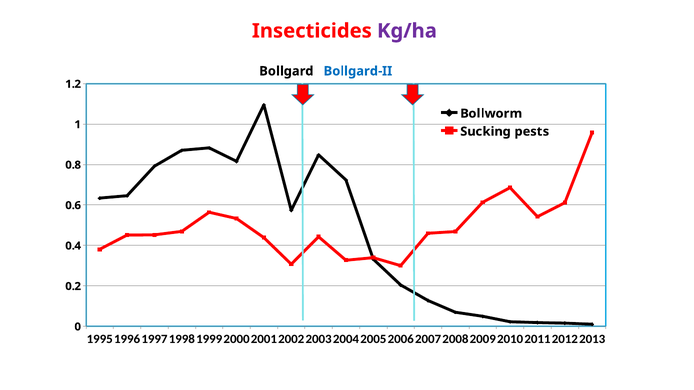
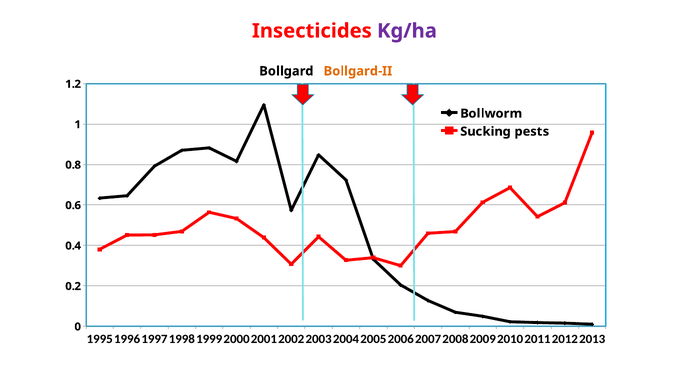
Bollgard-II colour: blue -> orange (358, 71)
